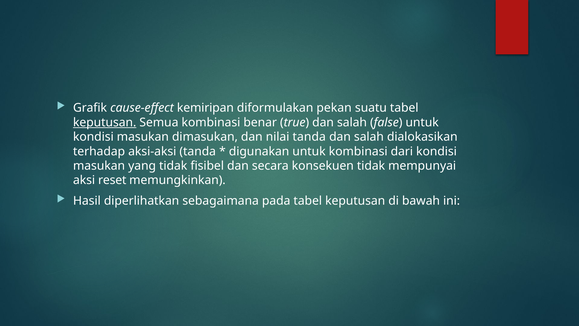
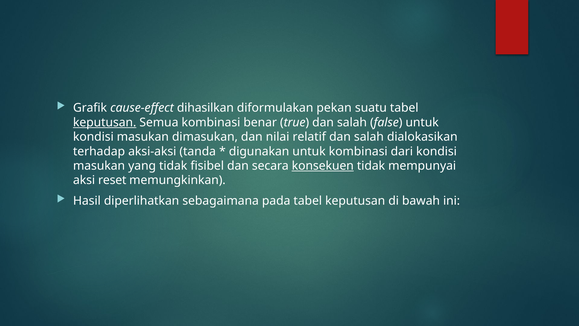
kemiripan: kemiripan -> dihasilkan (205, 108)
nilai tanda: tanda -> relatif (309, 137)
konsekuen underline: none -> present (323, 166)
